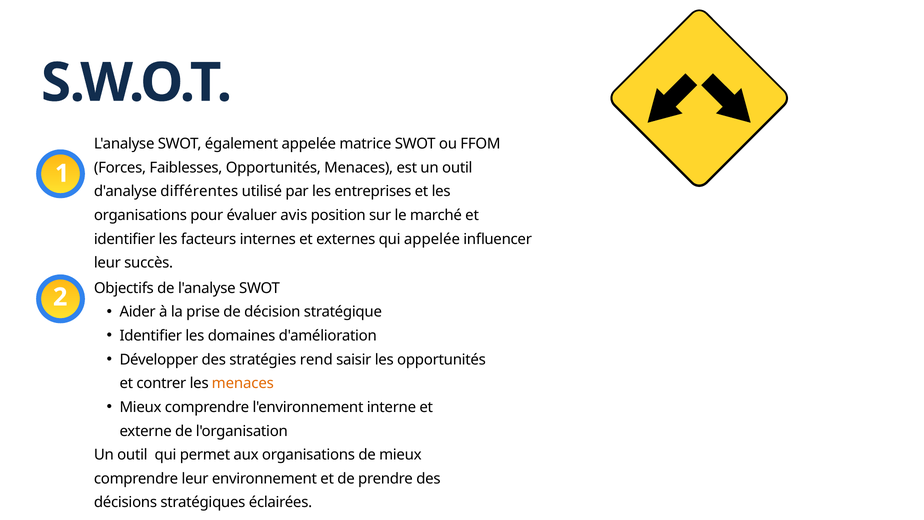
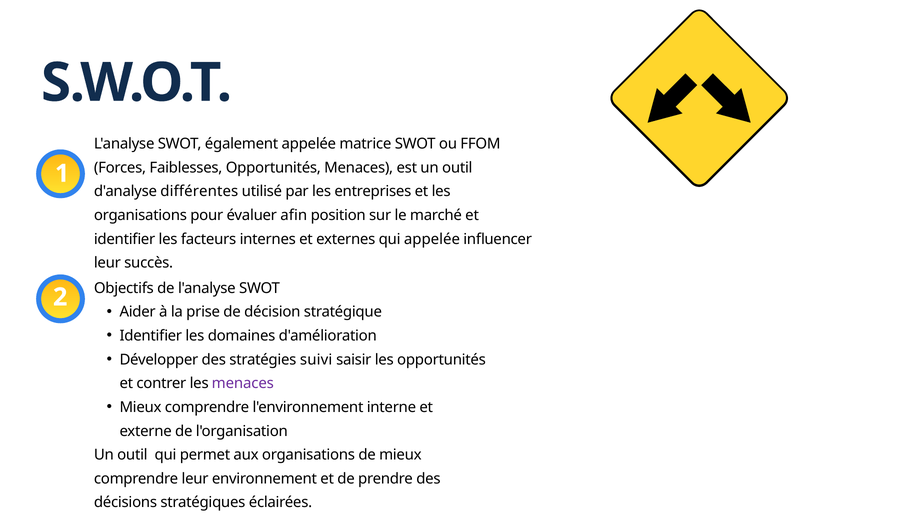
avis: avis -> afin (294, 215)
rend: rend -> suivi (316, 359)
menaces colour: orange -> purple (243, 383)
